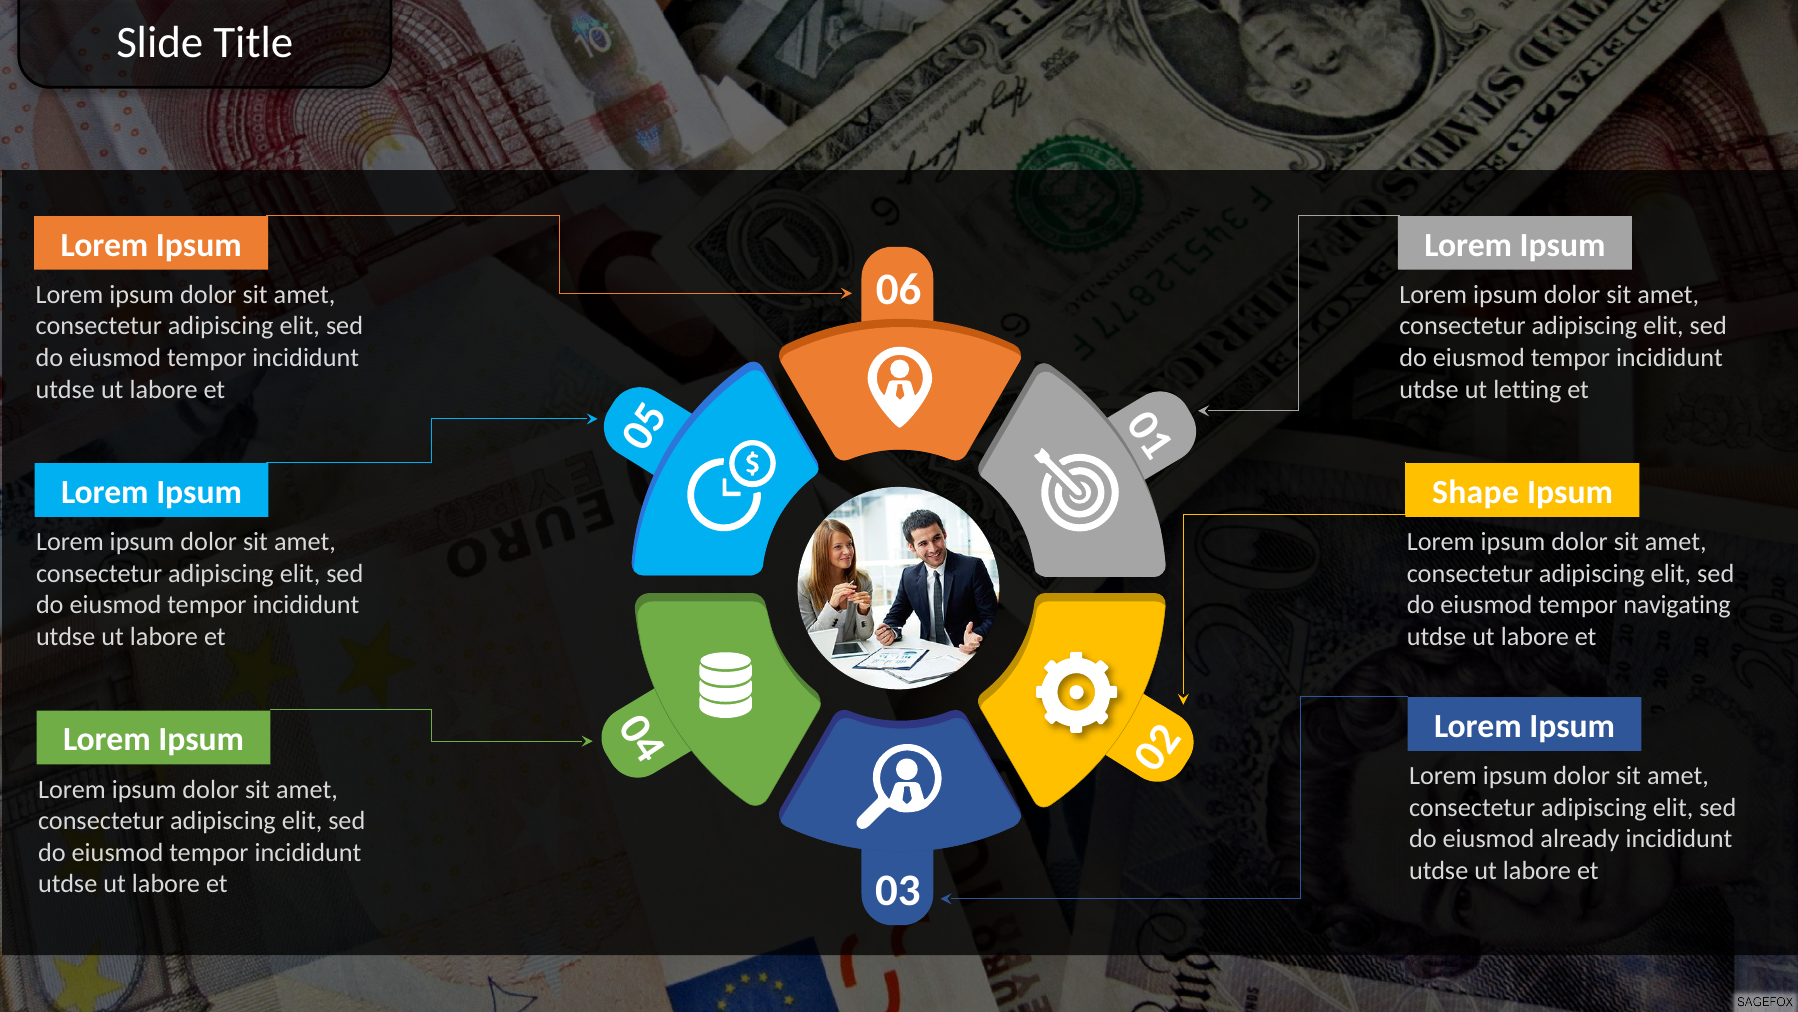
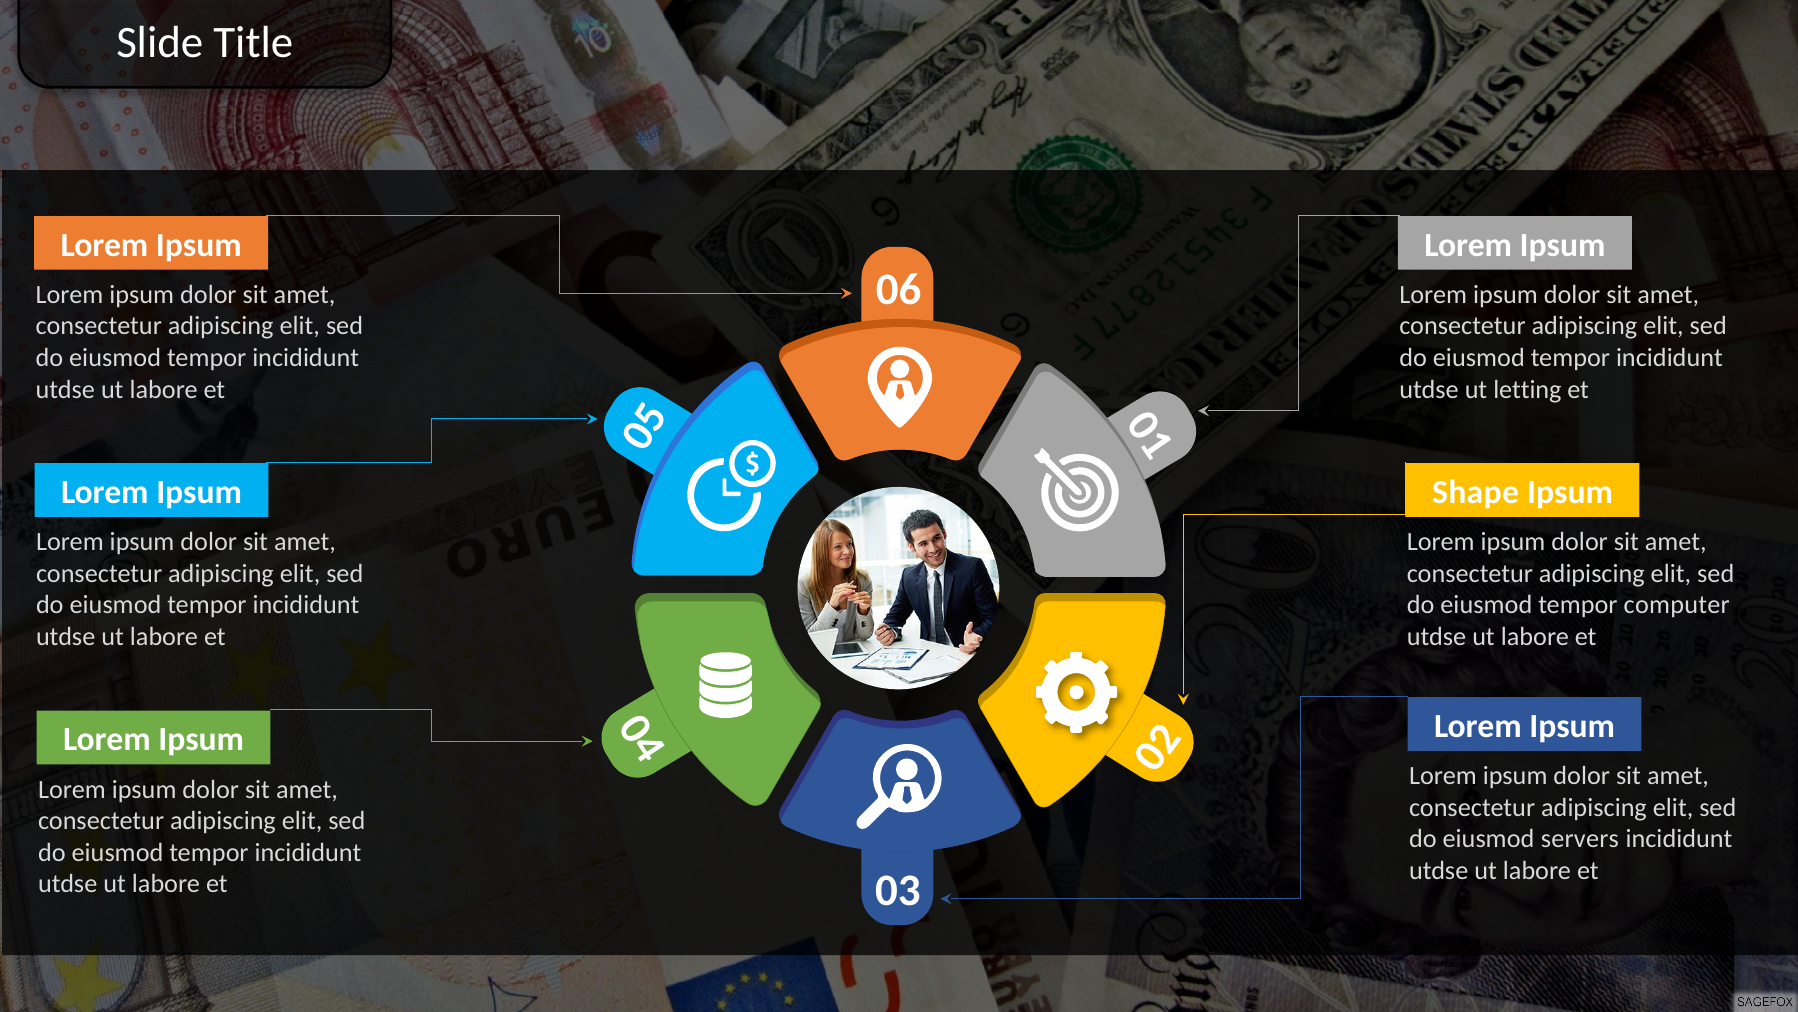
navigating: navigating -> computer (1677, 605)
already: already -> servers (1580, 839)
